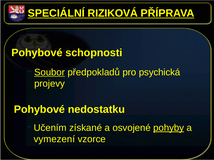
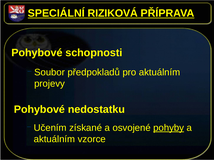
Soubor underline: present -> none (50, 73)
pro psychická: psychická -> aktuálním (160, 73)
vymezení: vymezení -> aktuálním (54, 140)
